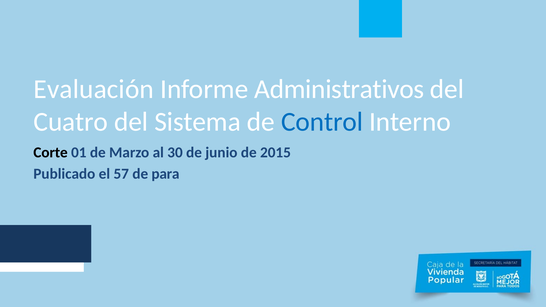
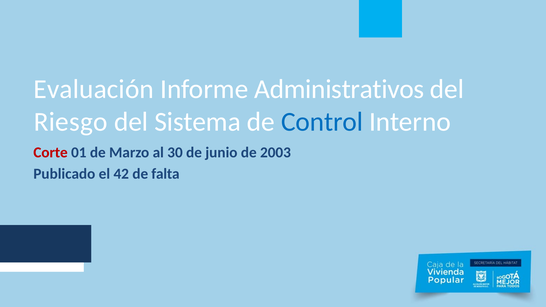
Cuatro: Cuatro -> Riesgo (71, 122)
Corte colour: black -> red (51, 152)
2015: 2015 -> 2003 (275, 152)
57: 57 -> 42 (121, 174)
para: para -> falta (165, 174)
